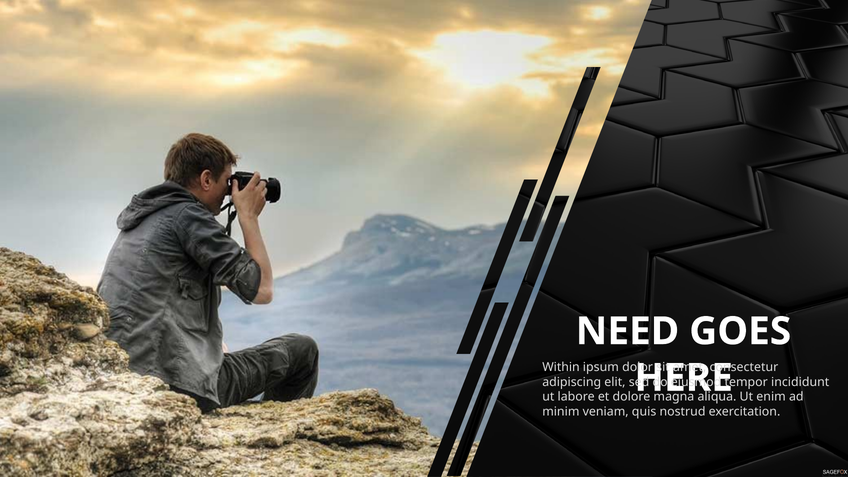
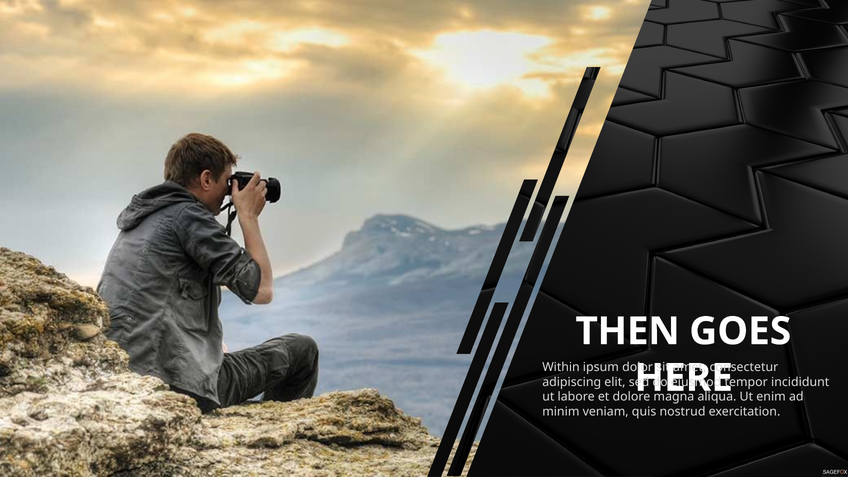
NEED: NEED -> THEN (628, 331)
